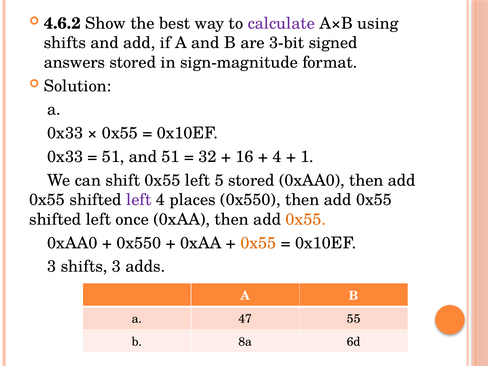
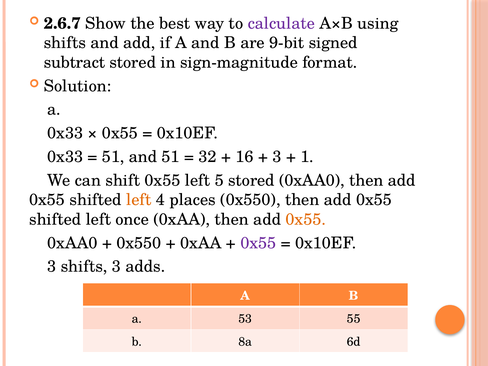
4.6.2: 4.6.2 -> 2.6.7 (62, 23)
3-bit: 3-bit -> 9-bit (287, 43)
answers: answers -> subtract (74, 62)
4: 4 -> 3 (277, 157)
left colour: purple -> orange (139, 200)
0x55 colour: orange -> purple (258, 243)
47: 47 -> 53 (245, 319)
